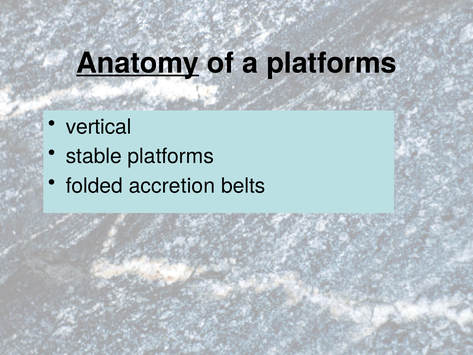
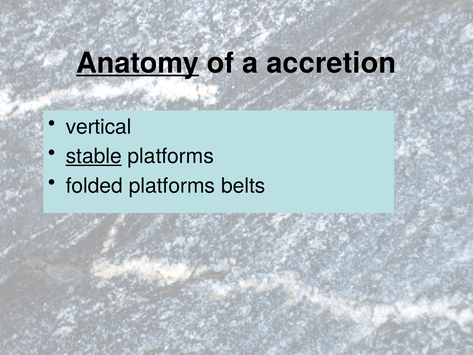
a platforms: platforms -> accretion (331, 63)
stable underline: none -> present (94, 156)
folded accretion: accretion -> platforms (172, 186)
